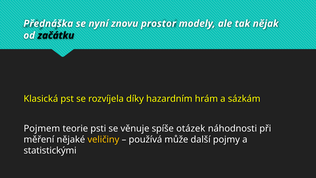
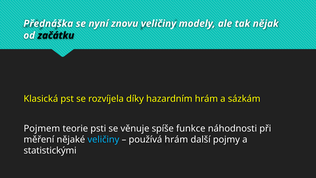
znovu prostor: prostor -> veličiny (159, 24)
otázek: otázek -> funkce (191, 128)
veličiny colour: yellow -> light blue (103, 139)
používá může: může -> hrám (176, 139)
